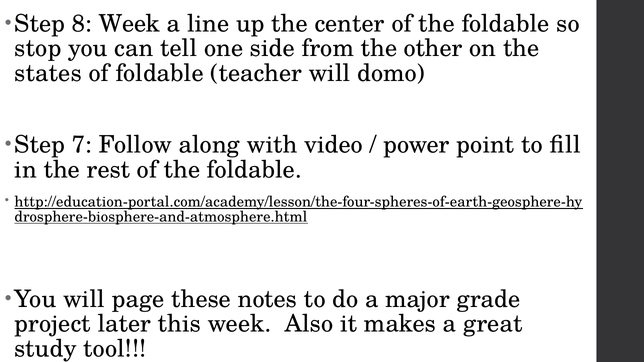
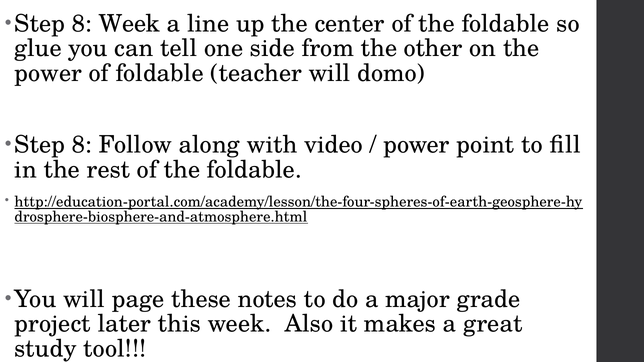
stop: stop -> glue (38, 49)
states: states -> power (48, 73)
7: 7 -> 8 (82, 145)
